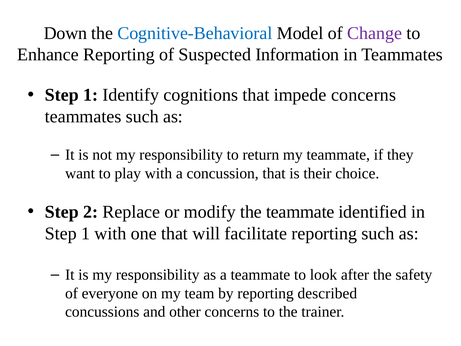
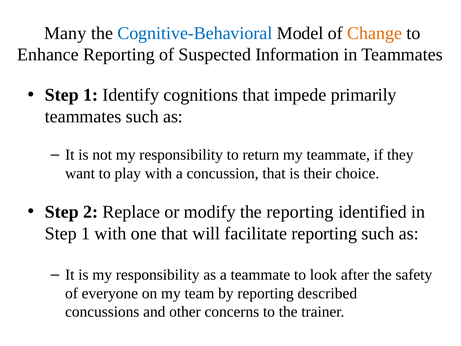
Down: Down -> Many (65, 33)
Change colour: purple -> orange (375, 33)
impede concerns: concerns -> primarily (364, 95)
the teammate: teammate -> reporting (300, 212)
